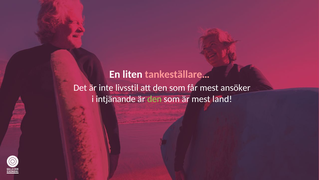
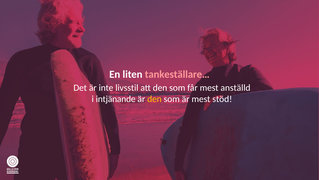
ansöker: ansöker -> anställd (235, 87)
den colour: light green -> yellow (154, 99)
land: land -> stöd (222, 99)
